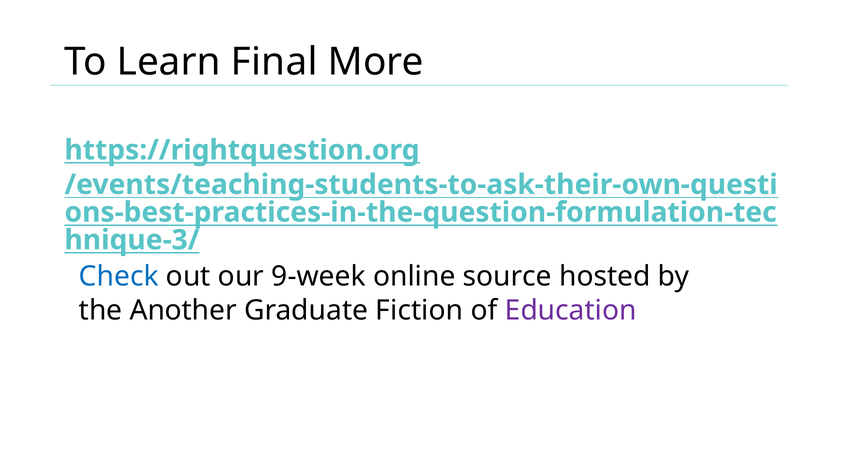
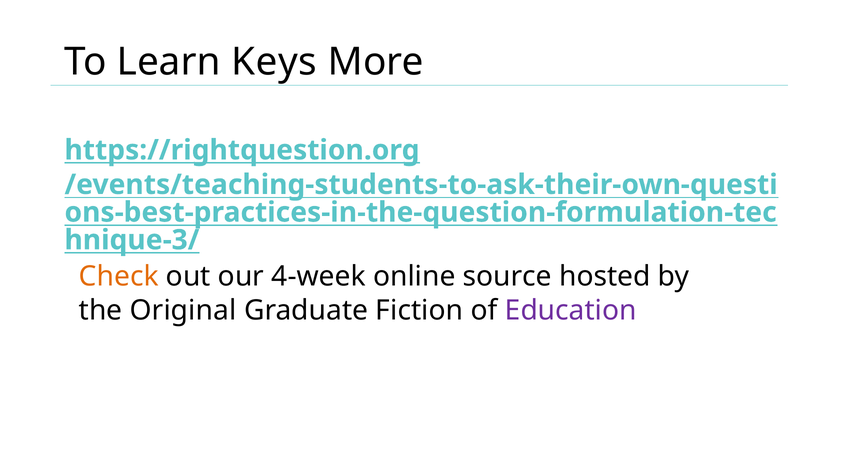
Final: Final -> Keys (274, 62)
Check colour: blue -> orange (119, 276)
9-week: 9-week -> 4-week (319, 276)
Another: Another -> Original (183, 310)
